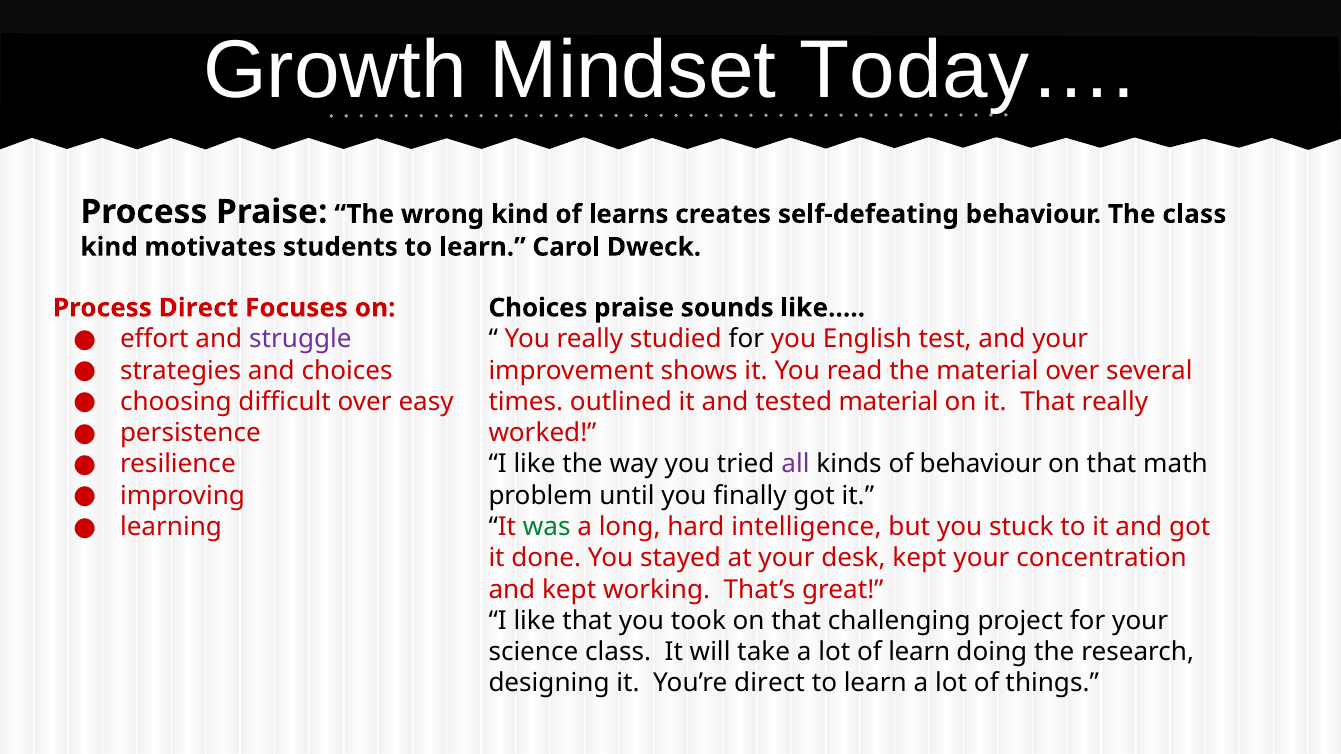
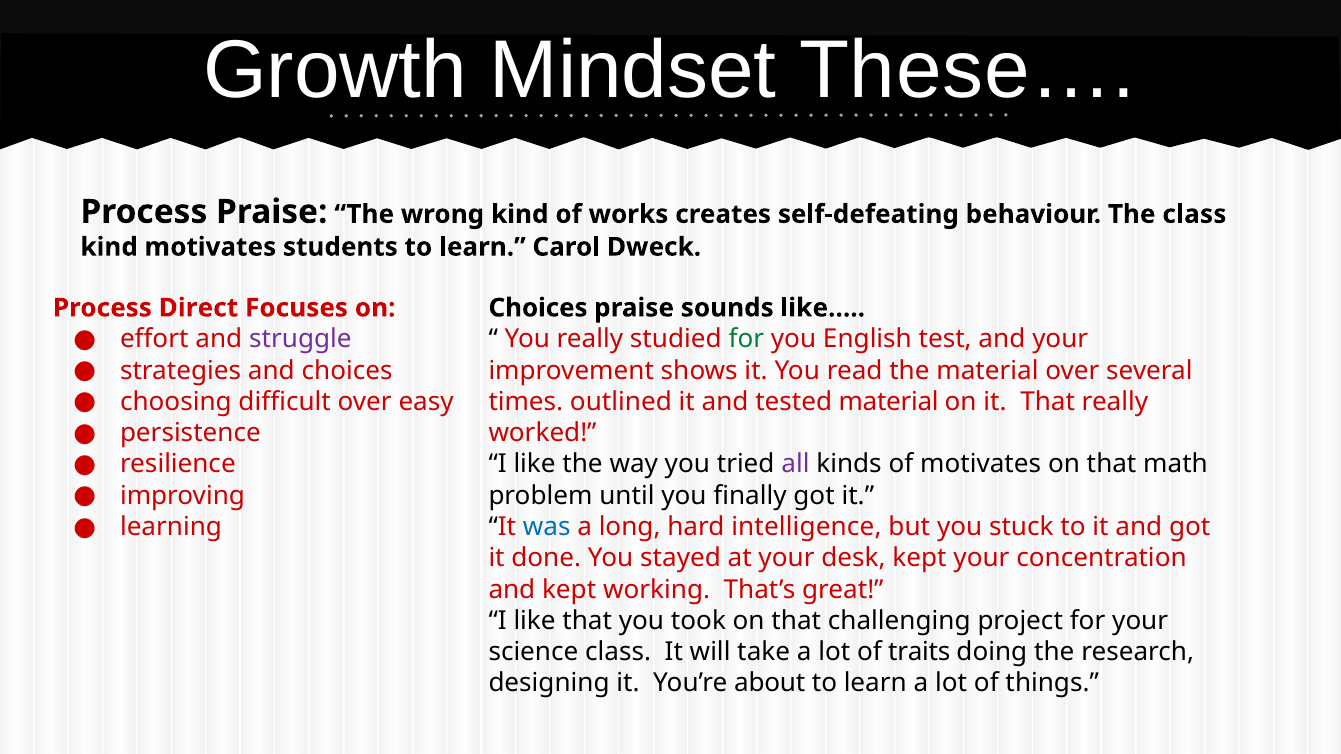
Today…: Today… -> These… (967, 71)
learns: learns -> works (628, 214)
for colour: black -> green (746, 339)
of behaviour: behaviour -> motivates (981, 465)
was colour: green -> blue (547, 527)
of learn: learn -> traits (919, 652)
You’re direct: direct -> about (770, 684)
